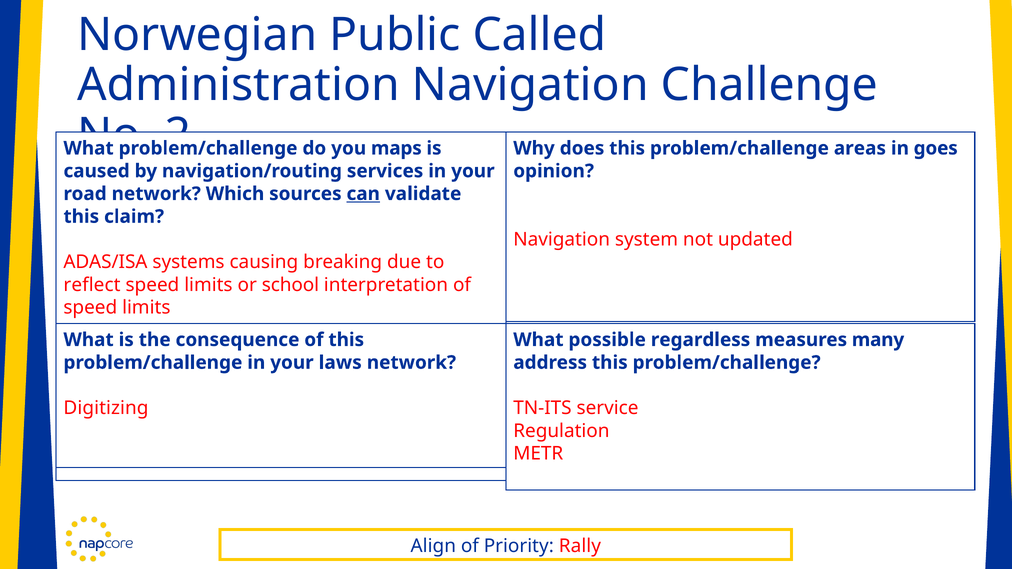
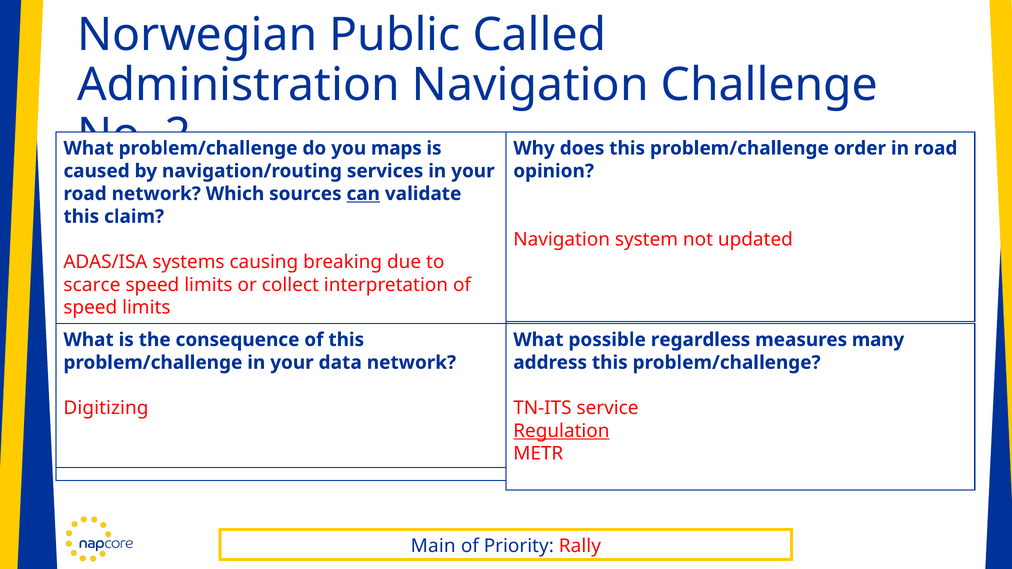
areas: areas -> order (860, 148)
in goes: goes -> road (936, 148)
reflect: reflect -> scarce (92, 285)
school: school -> collect (290, 285)
laws: laws -> data (340, 363)
Regulation underline: none -> present (561, 431)
Align: Align -> Main (433, 546)
